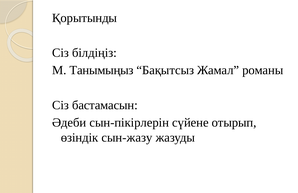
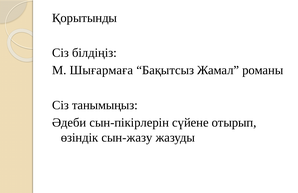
Танымыңыз: Танымыңыз -> Шығармаға (101, 70)
бастамасын: бастамасын -> танымыңыз (105, 105)
